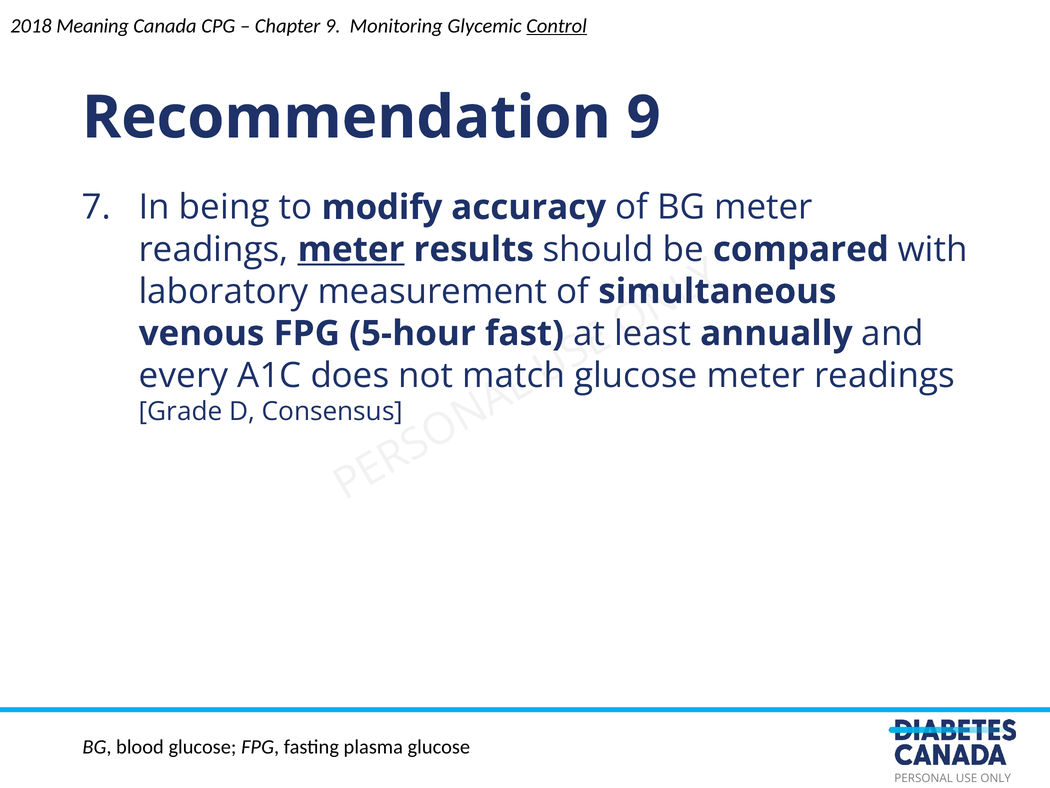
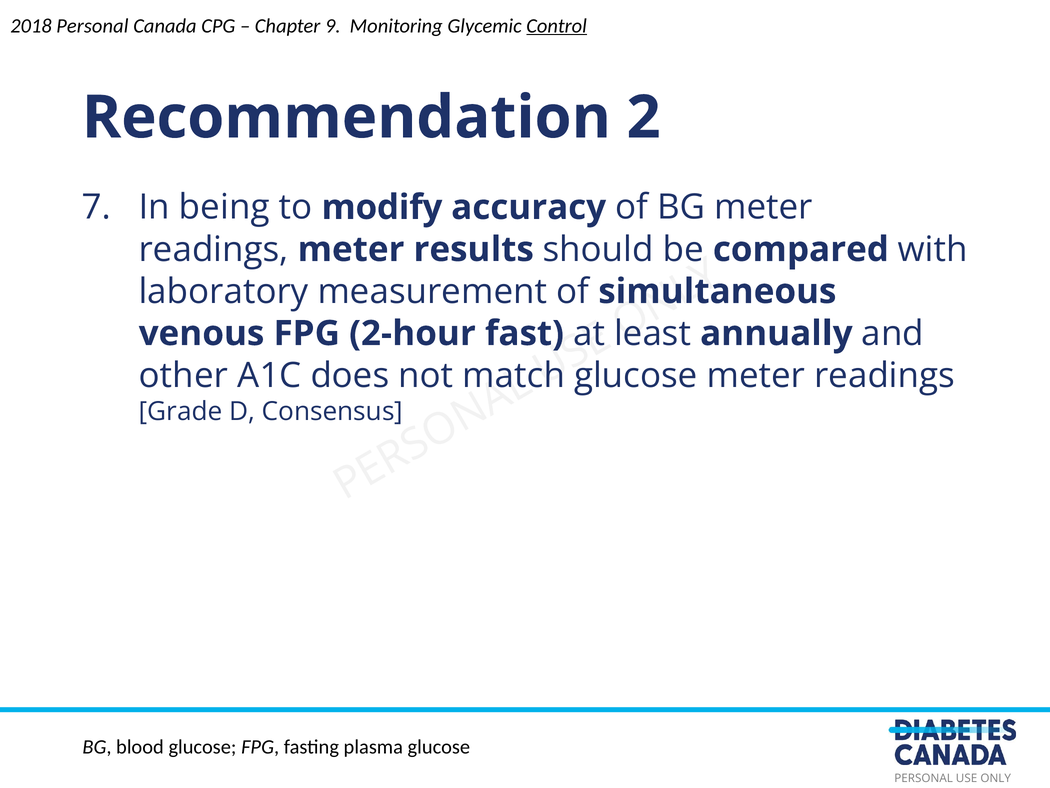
2018 Meaning: Meaning -> Personal (92, 26)
Recommendation 9: 9 -> 2 (644, 118)
meter underline: present -> none (351, 249)
5-hour: 5-hour -> 2-hour (412, 333)
every: every -> other (183, 375)
